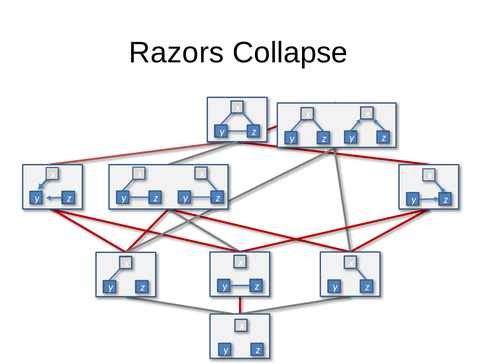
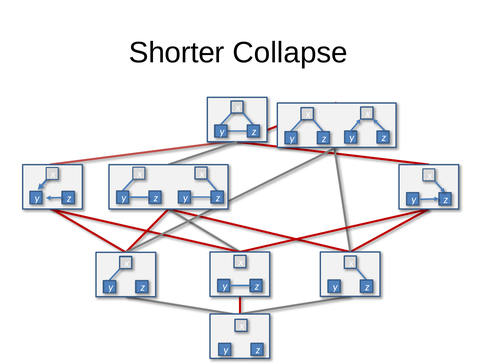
Razors: Razors -> Shorter (177, 53)
